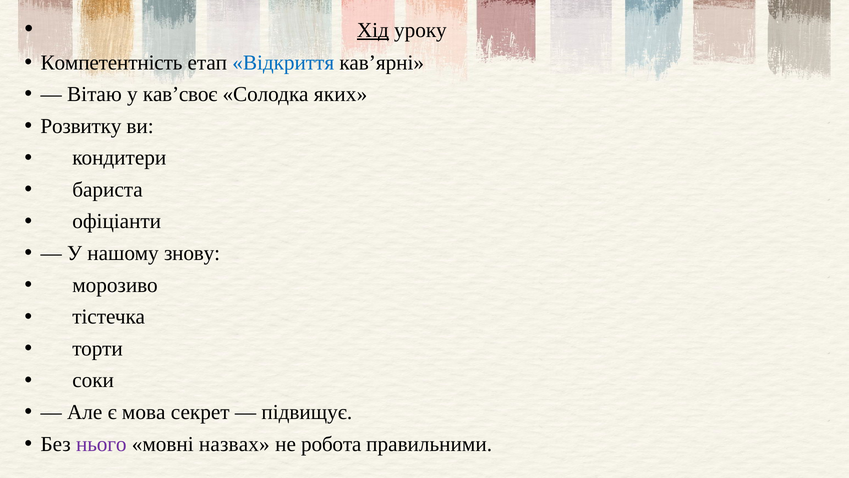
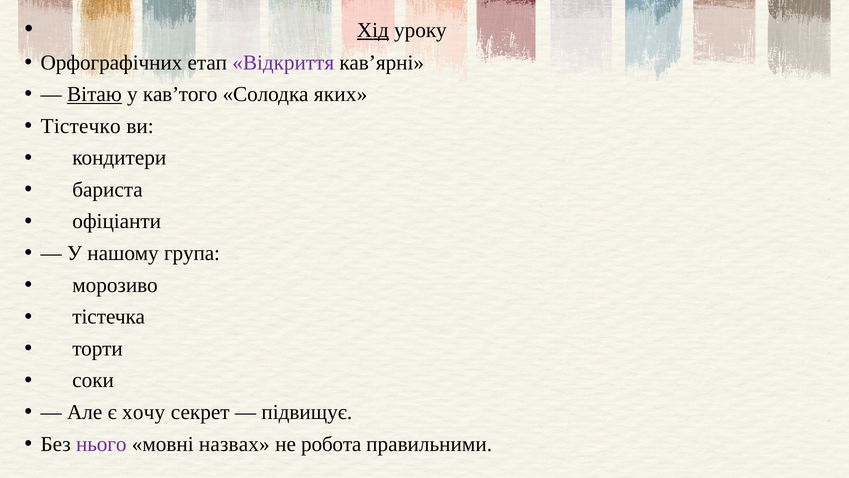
Компетентність: Компетентність -> Орфографічних (111, 62)
Відкриття colour: blue -> purple (283, 62)
Вітаю underline: none -> present (94, 94)
кав’своє: кав’своє -> кав’того (180, 94)
Розвитку: Розвитку -> Тістечко (81, 126)
знову: знову -> група (192, 253)
мова: мова -> хочу (144, 412)
